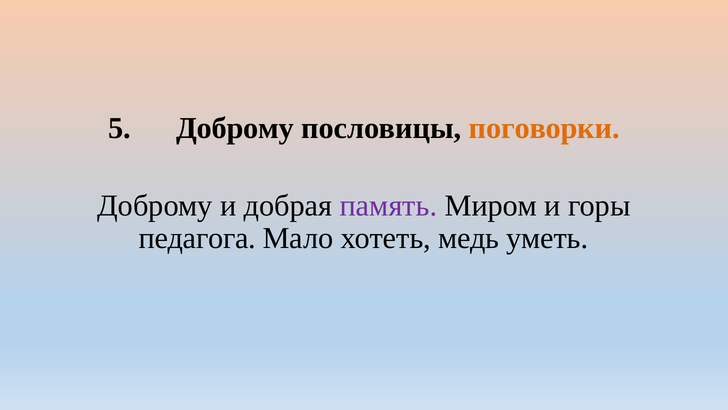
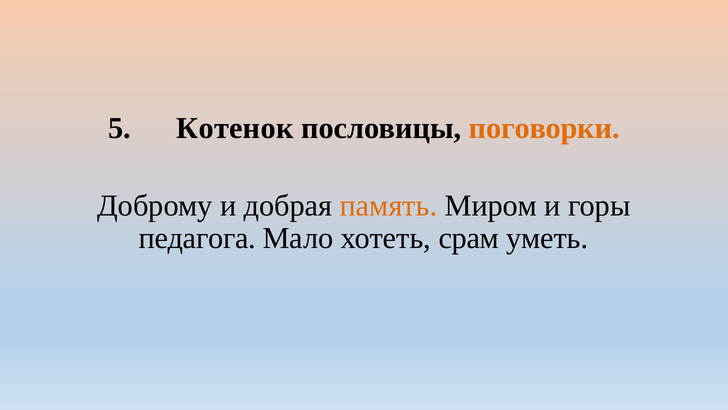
5 Доброму: Доброму -> Котенок (235, 128)
память colour: purple -> orange (388, 205)
медь: медь -> срам (469, 238)
